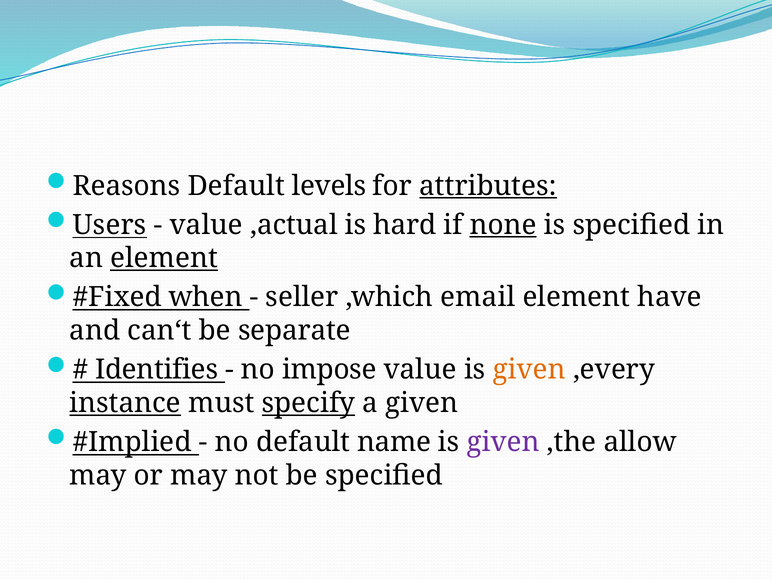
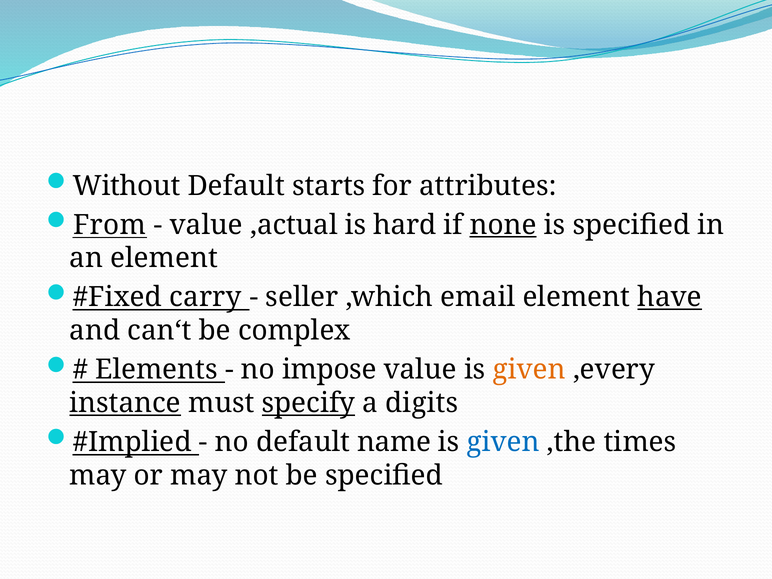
Reasons: Reasons -> Without (127, 186)
levels: levels -> starts (329, 186)
attributes underline: present -> none (488, 186)
Users: Users -> From (110, 225)
element underline: present -> none (164, 258)
when: when -> carry (205, 297)
have underline: none -> present (670, 297)
separate: separate -> complex (294, 331)
Identifies: Identifies -> Elements (157, 370)
a given: given -> digits (422, 403)
given colour: purple -> blue (503, 442)
allow: allow -> times (640, 442)
